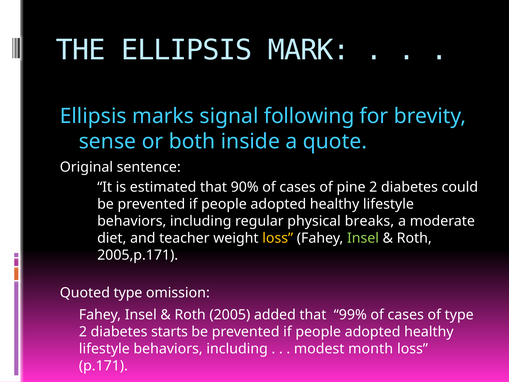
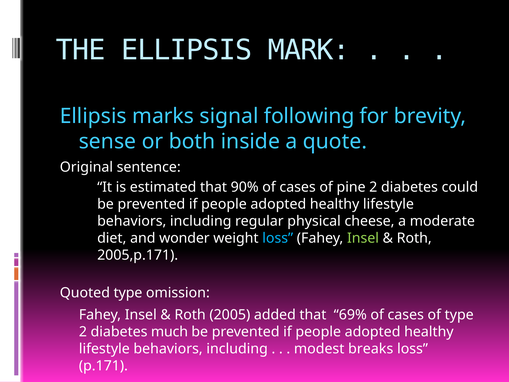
breaks: breaks -> cheese (370, 221)
teacher: teacher -> wonder (184, 238)
loss colour: yellow -> light blue (278, 238)
99%: 99% -> 69% (350, 315)
starts: starts -> much (170, 332)
month: month -> breaks (371, 349)
